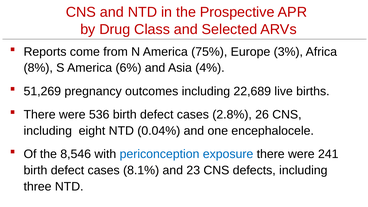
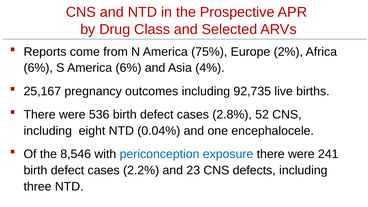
3%: 3% -> 2% (288, 52)
8%: 8% -> 6% (38, 68)
51,269: 51,269 -> 25,167 (42, 91)
22,689: 22,689 -> 92,735 (252, 91)
26: 26 -> 52 (262, 115)
8.1%: 8.1% -> 2.2% (141, 170)
